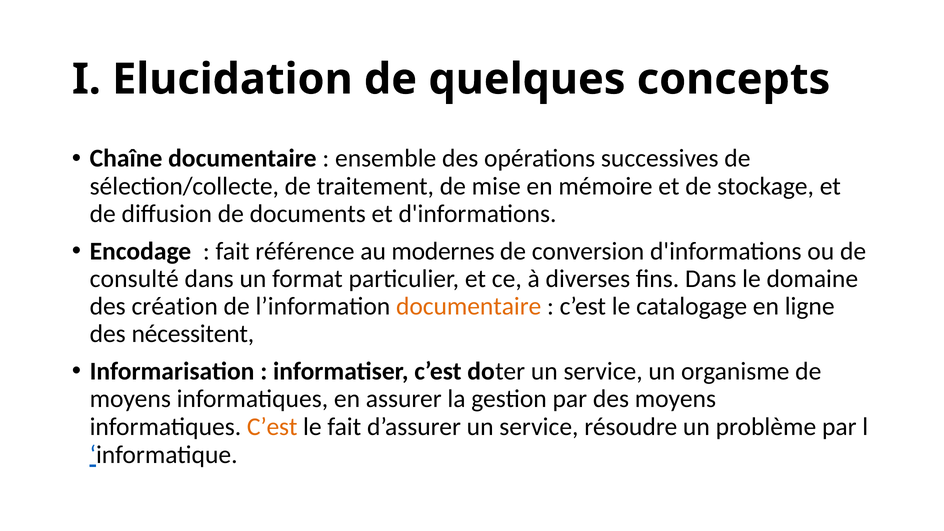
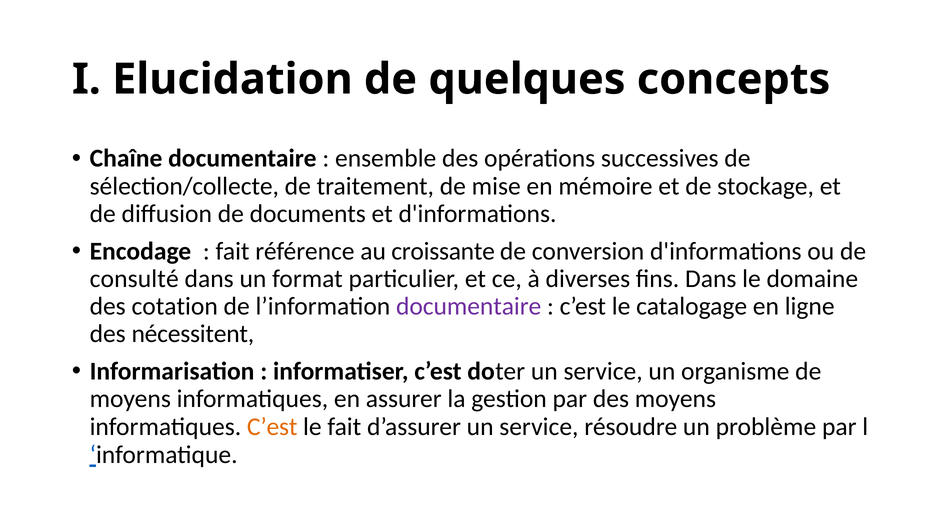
modernes: modernes -> croissante (443, 251)
création: création -> cotation (175, 306)
documentaire colour: orange -> purple (469, 306)
